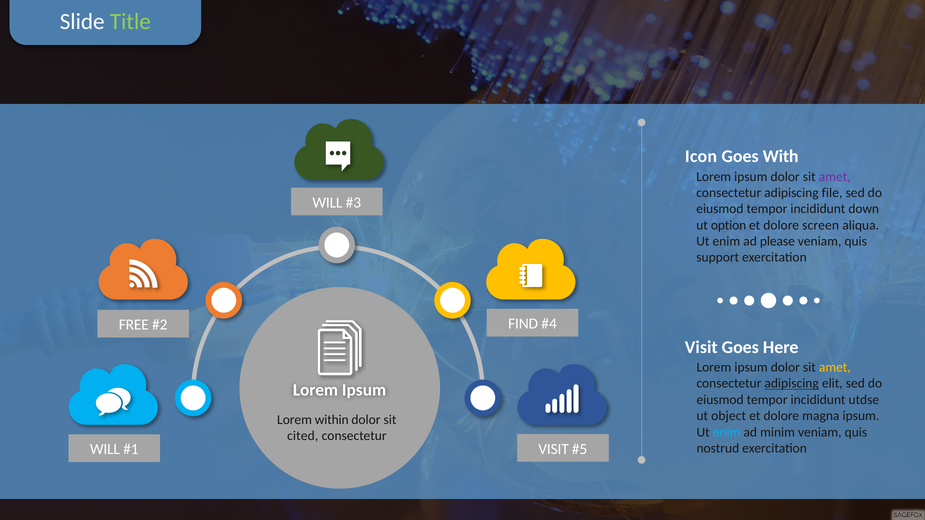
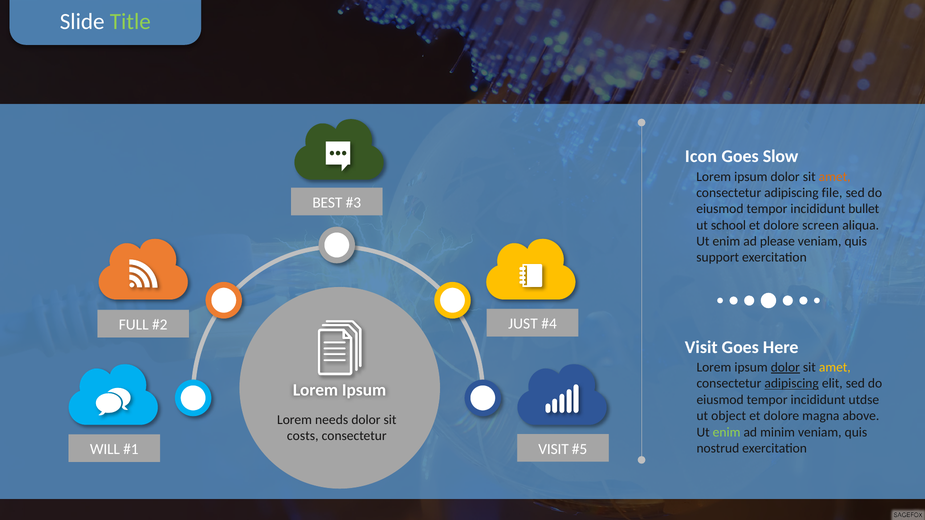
With: With -> Slow (781, 157)
amet colour: purple -> orange (835, 177)
WILL: WILL -> BEST (327, 203)
down: down -> bullet (864, 209)
option: option -> school (729, 225)
FIND: FIND -> JUST (523, 324)
FREE: FREE -> FULL (134, 325)
dolor underline: none -> present (785, 368)
magna ipsum: ipsum -> above (861, 416)
within: within -> needs (332, 420)
enim colour: light blue -> light green (727, 432)
cited: cited -> costs (303, 436)
